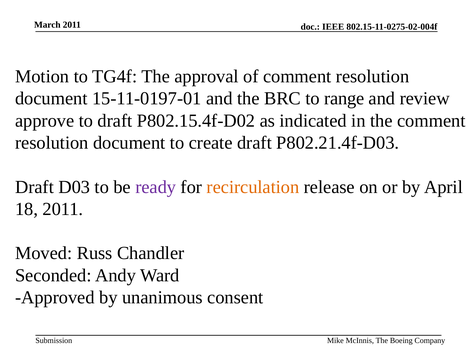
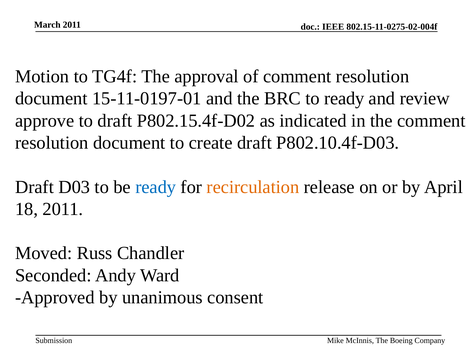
to range: range -> ready (344, 98)
P802.21.4f-D03: P802.21.4f-D03 -> P802.10.4f-D03 (338, 143)
ready colour: purple -> blue (156, 187)
